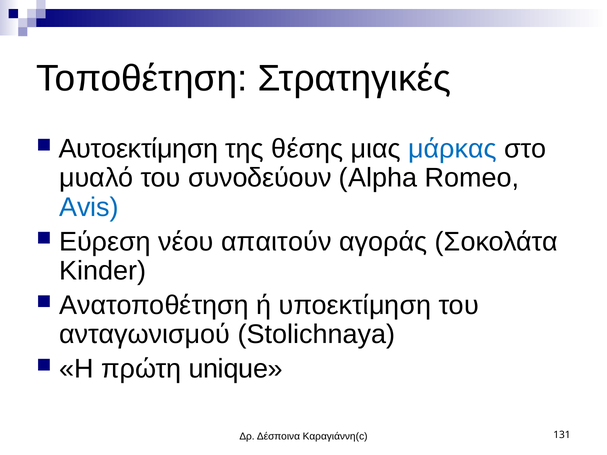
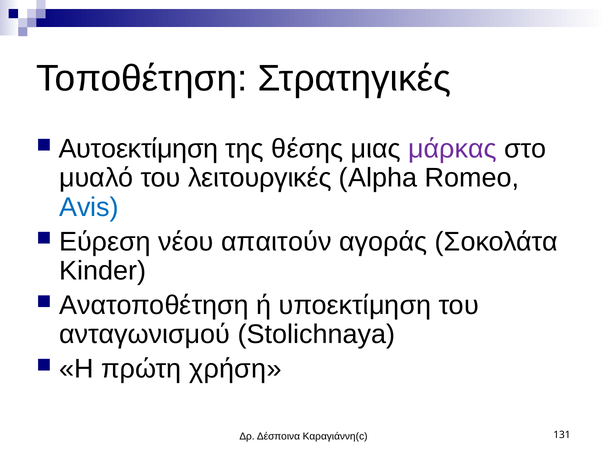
μάρκας colour: blue -> purple (452, 149)
συνοδεύουν: συνοδεύουν -> λειτουργικές (260, 178)
unique: unique -> χρήση (235, 369)
